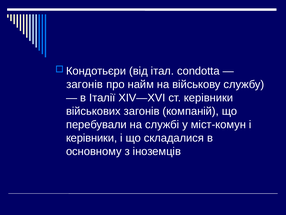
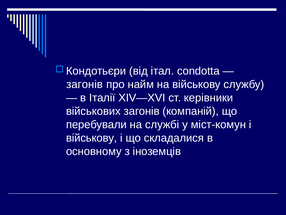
керівники: керівники -> військову (92, 138)
